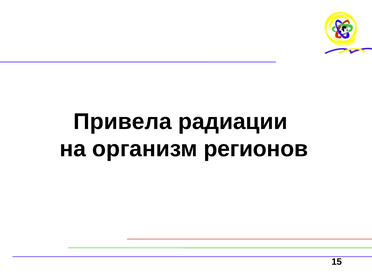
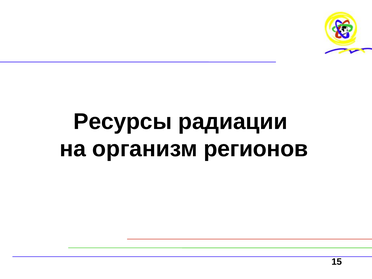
Привела: Привела -> Ресурсы (123, 122)
